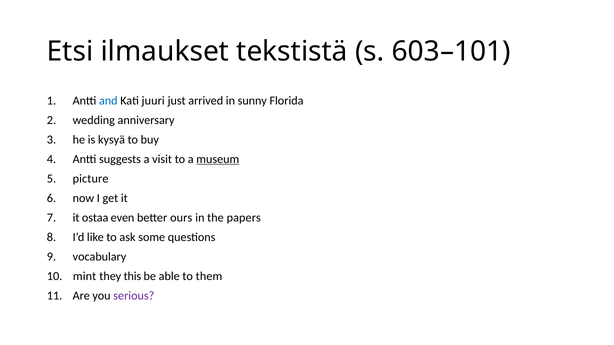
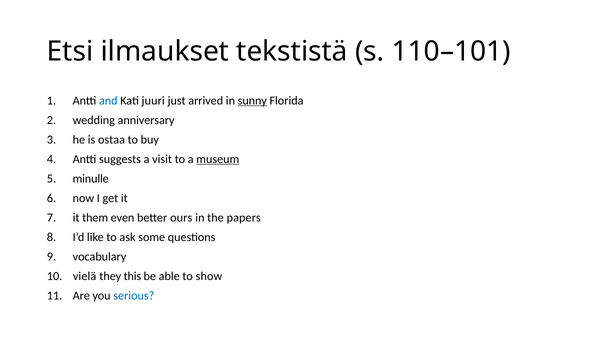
603–101: 603–101 -> 110–101 (451, 52)
sunny underline: none -> present (252, 101)
kysyä: kysyä -> ostaa (112, 140)
picture: picture -> minulle (91, 179)
ostaa: ostaa -> them (95, 218)
mint: mint -> vielä (85, 276)
them: them -> show (209, 276)
serious colour: purple -> blue (134, 296)
